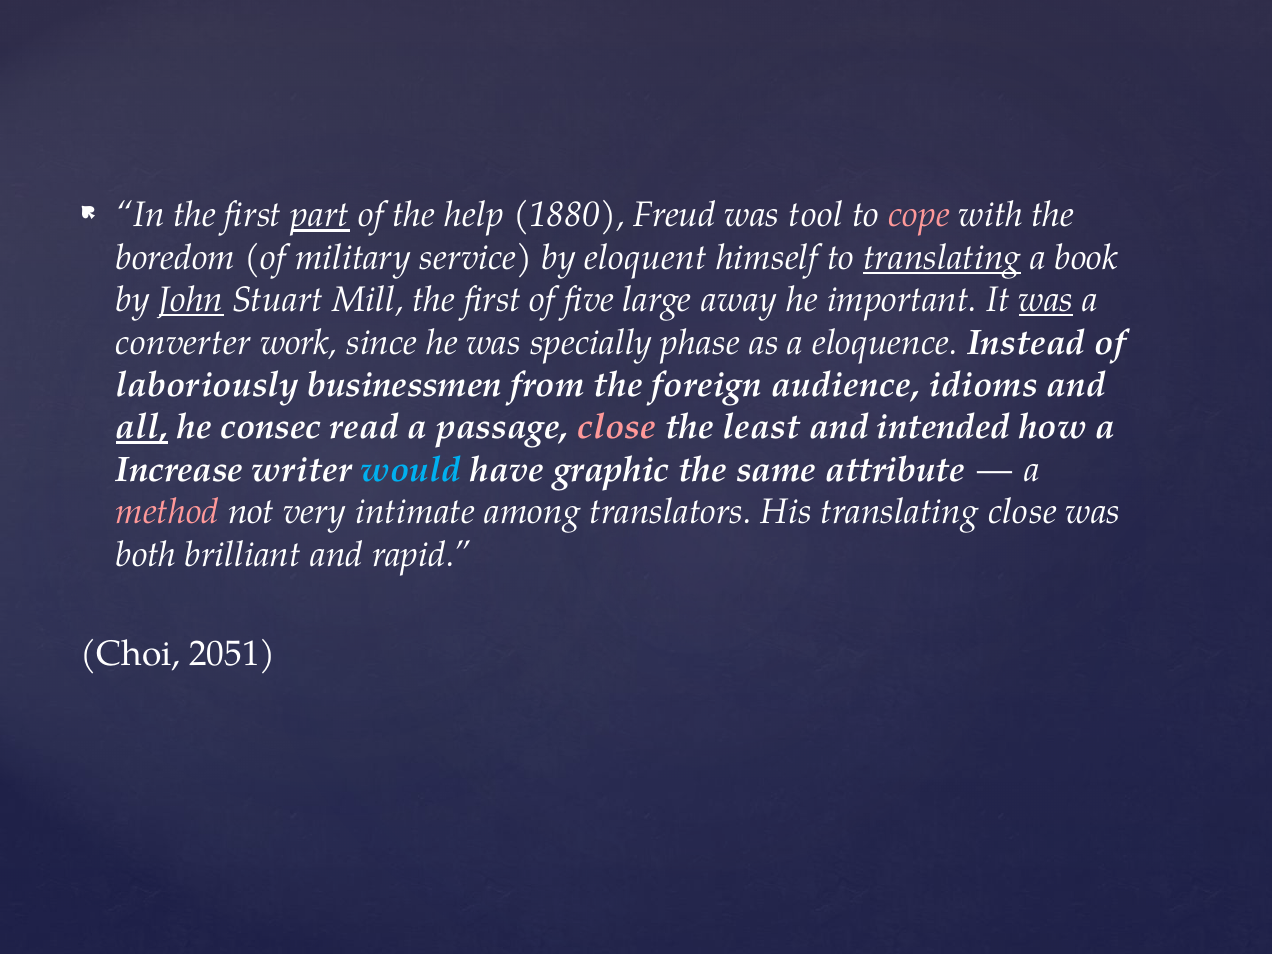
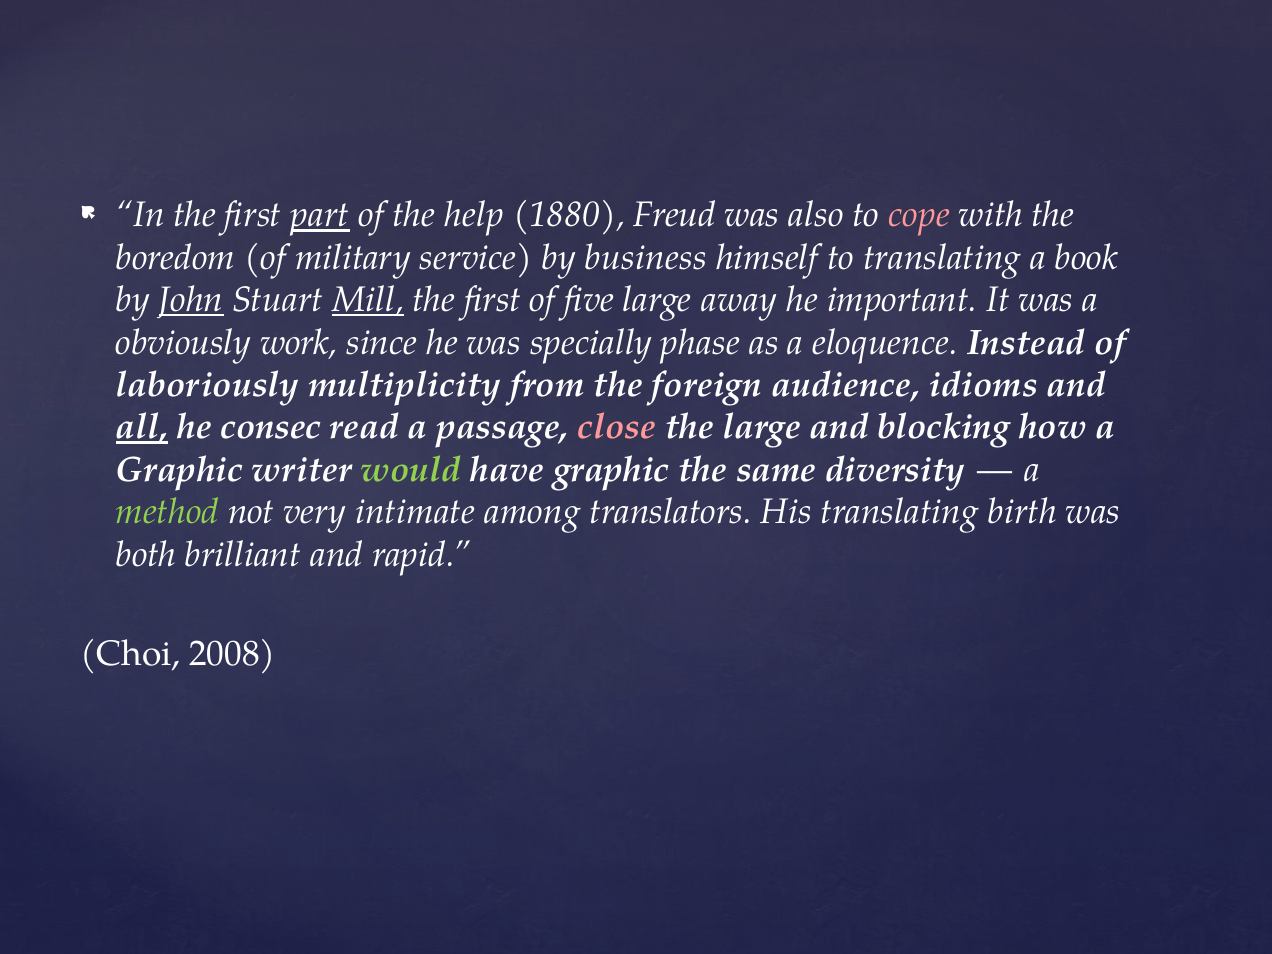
tool: tool -> also (816, 215)
eloquent: eloquent -> business (646, 258)
translating underline: present -> none (942, 258)
Mill underline: none -> present (368, 300)
was underline: present -> none (1046, 300)
converter: converter -> obviously (184, 342)
businessmen: businessmen -> multiplicity (405, 385)
the least: least -> large (762, 427)
intended: intended -> blocking (944, 427)
Increase: Increase -> Graphic (180, 470)
would colour: light blue -> light green (411, 470)
attribute: attribute -> diversity (895, 470)
method colour: pink -> light green (168, 512)
translating close: close -> birth (1023, 512)
2051: 2051 -> 2008 (233, 654)
